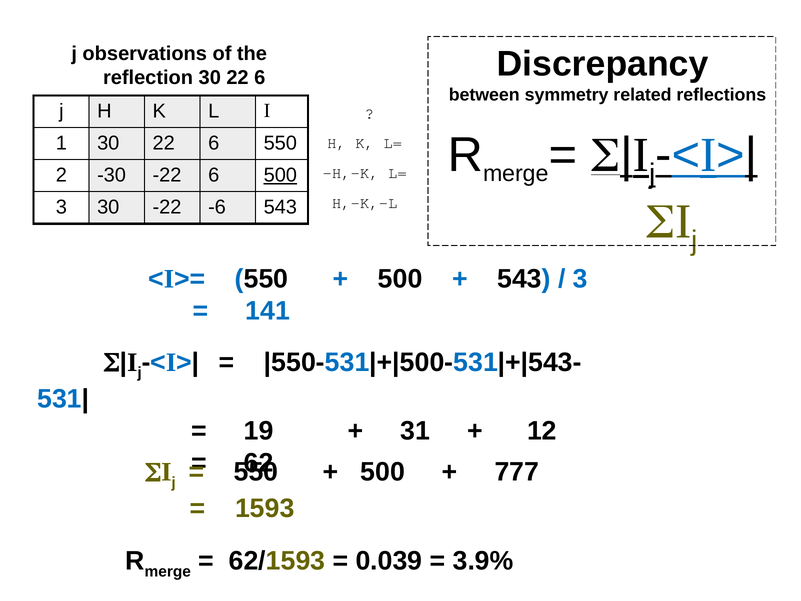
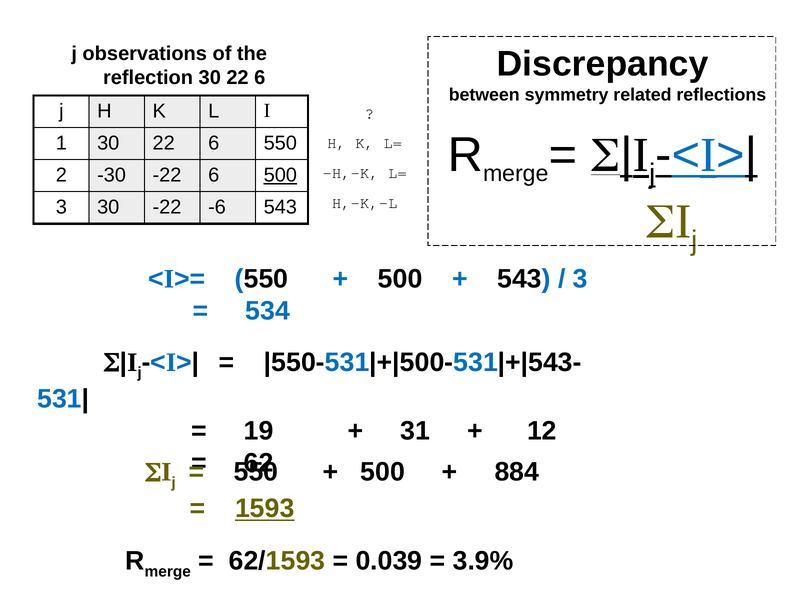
141: 141 -> 534 (268, 311)
777: 777 -> 884 (517, 472)
1593 underline: none -> present (265, 508)
